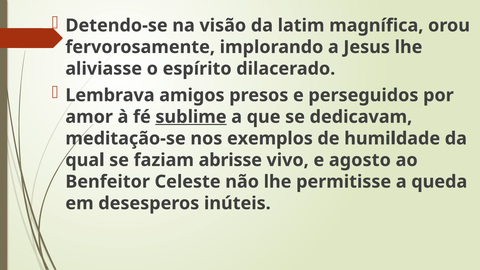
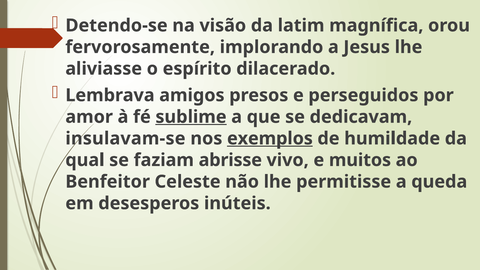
meditação-se: meditação-se -> insulavam-se (125, 138)
exemplos underline: none -> present (270, 138)
agosto: agosto -> muitos (360, 160)
